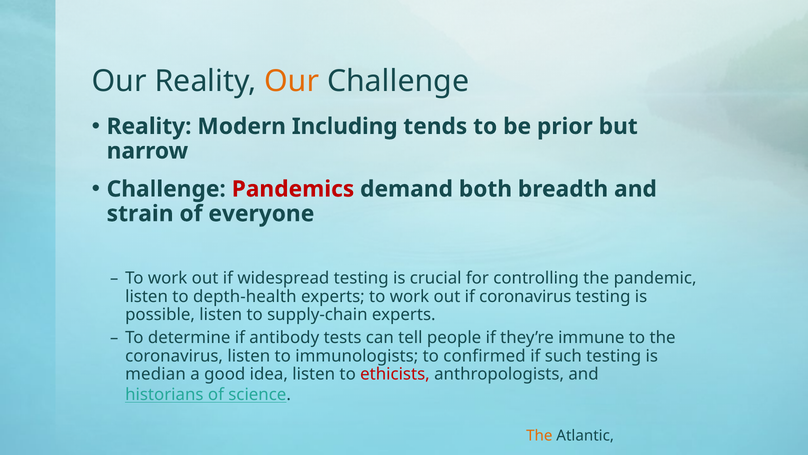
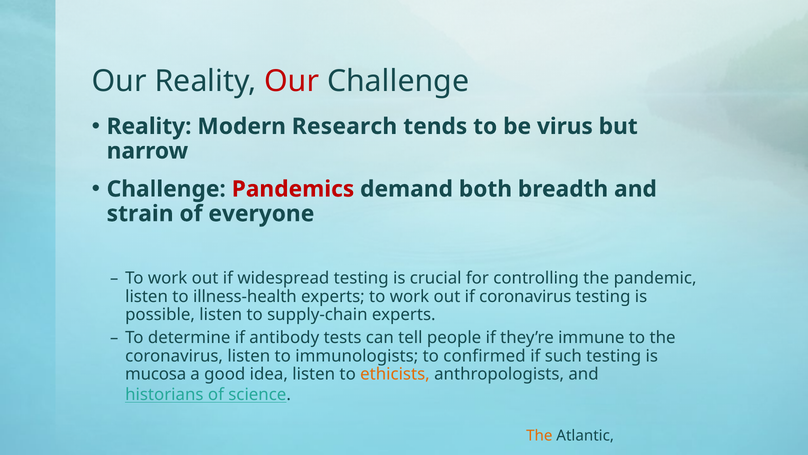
Our colour: orange -> red (292, 81)
Including: Including -> Research (344, 126)
prior: prior -> virus (565, 126)
depth-health: depth-health -> illness-health (245, 296)
median: median -> mucosa (156, 374)
ethicists colour: red -> orange (395, 374)
